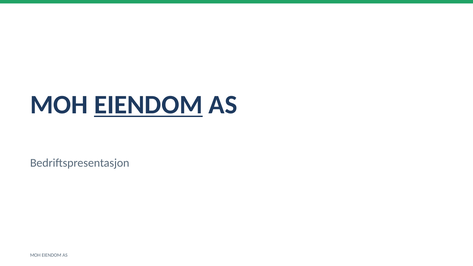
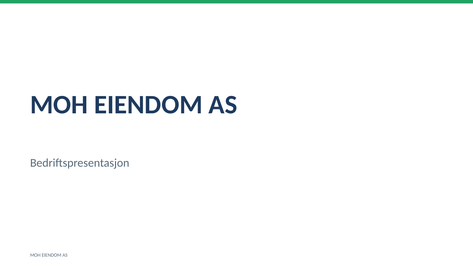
EIENDOM underline: present -> none (148, 105)
